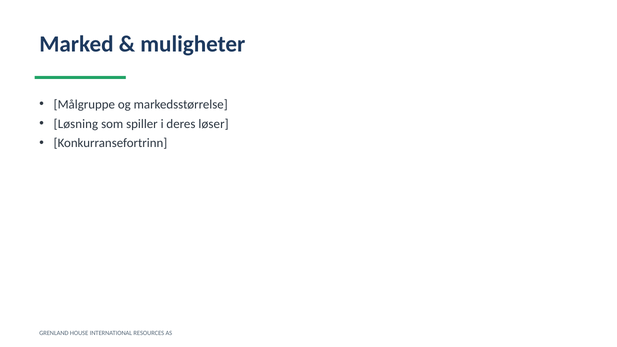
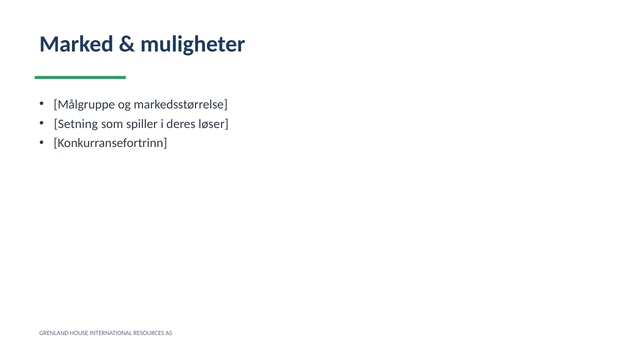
Løsning: Løsning -> Setning (76, 124)
